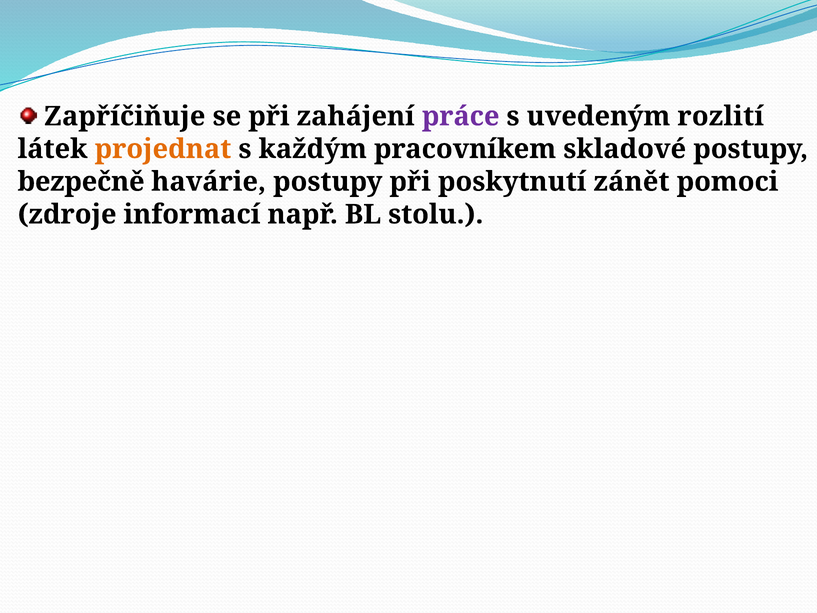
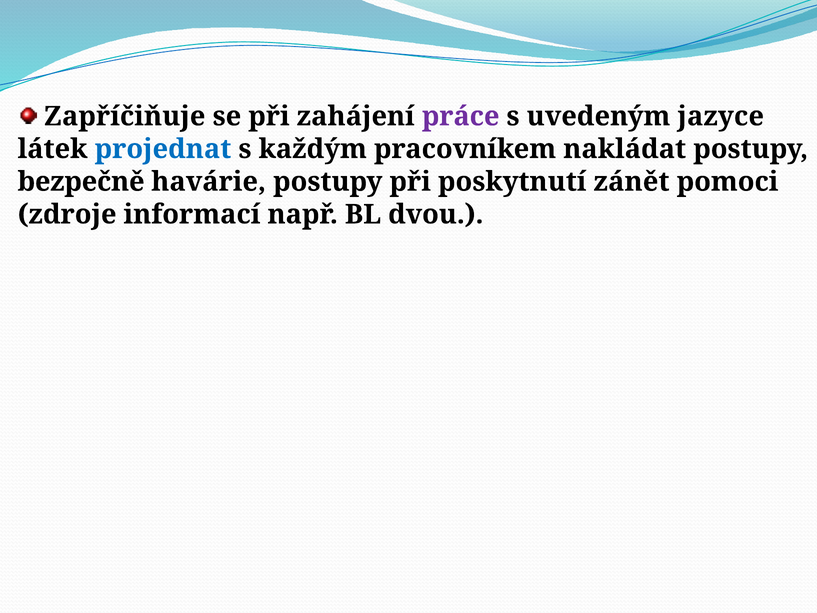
rozlití: rozlití -> jazyce (721, 116)
projednat colour: orange -> blue (163, 149)
skladové: skladové -> nakládat (625, 149)
stolu: stolu -> dvou (436, 214)
